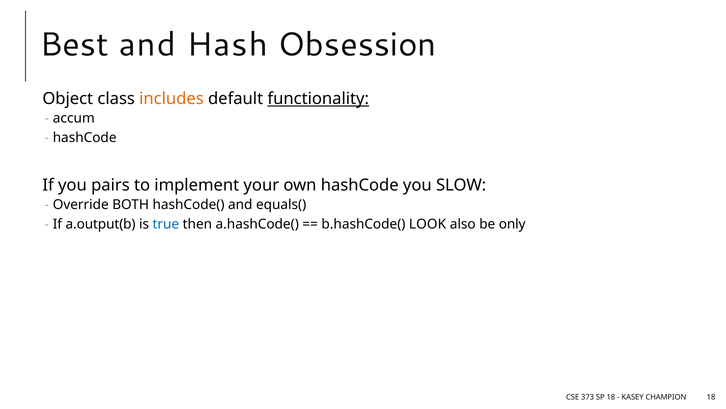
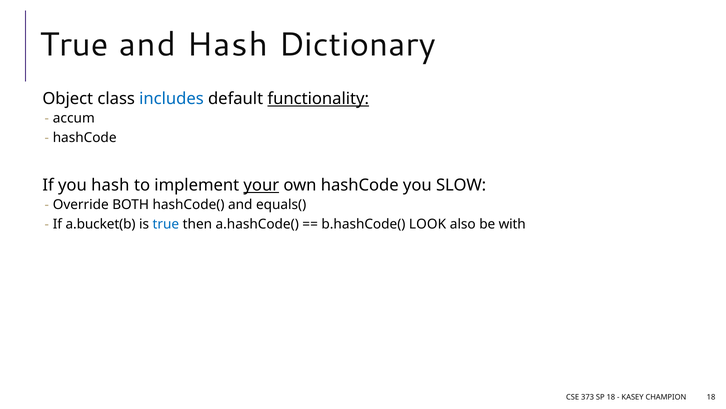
Best: Best -> True (74, 44)
Obsession: Obsession -> Dictionary (357, 44)
includes colour: orange -> blue (171, 99)
you pairs: pairs -> hash (110, 185)
your underline: none -> present (261, 185)
a.output(b: a.output(b -> a.bucket(b (101, 224)
only: only -> with (512, 224)
